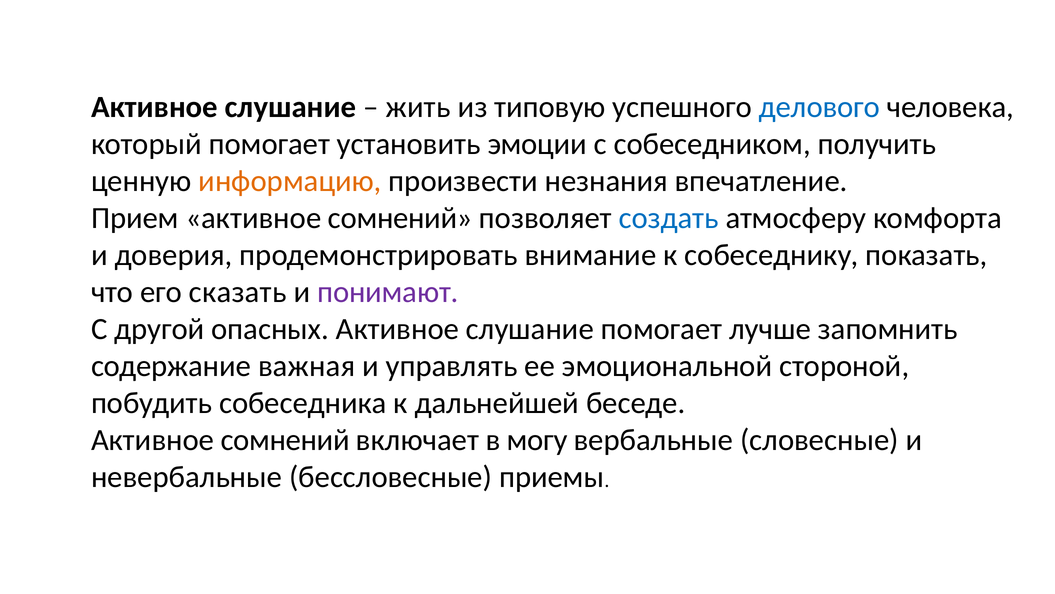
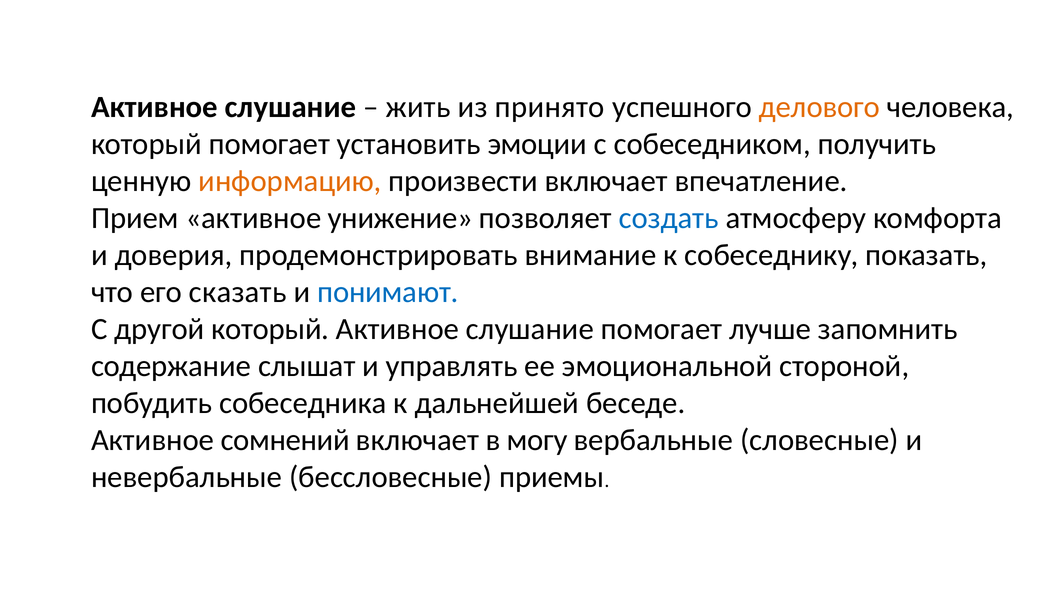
типовую: типовую -> принято (550, 107)
делового colour: blue -> orange (819, 107)
произвести незнания: незнания -> включает (606, 181)
Прием активное сомнений: сомнений -> унижение (400, 218)
понимают colour: purple -> blue (388, 292)
другой опасных: опасных -> который (270, 329)
важная: важная -> слышат (307, 366)
